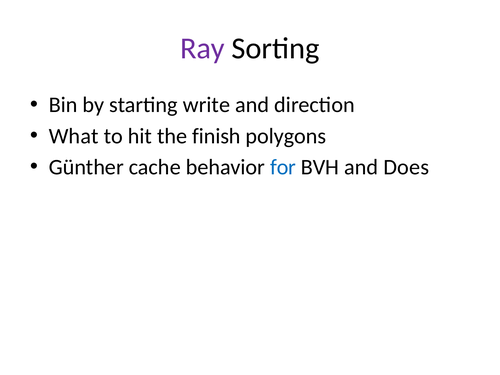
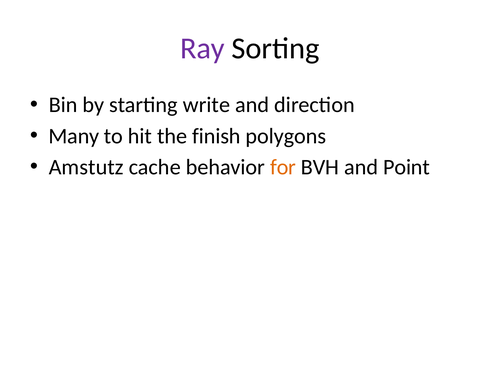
What: What -> Many (74, 136)
Günther: Günther -> Amstutz (86, 167)
for colour: blue -> orange (283, 167)
Does: Does -> Point (407, 167)
